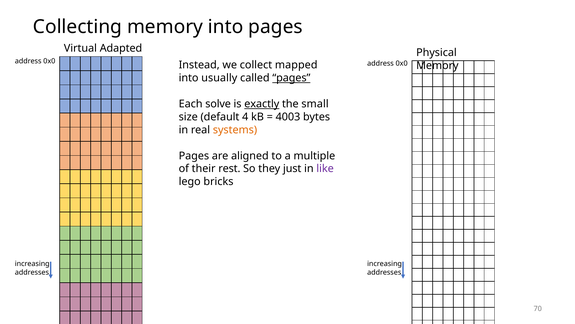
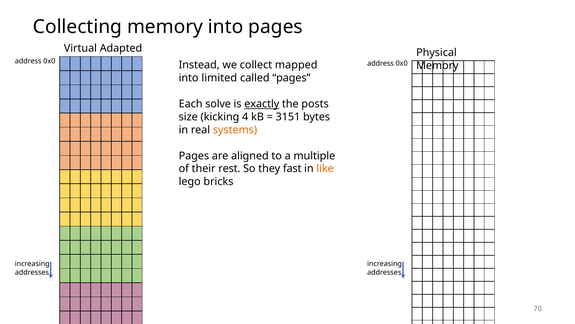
usually: usually -> limited (219, 78)
pages underline: present -> none (291, 78)
small: small -> posts (315, 104)
default: default -> kicking (220, 117)
4003: 4003 -> 3151 (288, 117)
just: just -> fast (292, 168)
like colour: purple -> orange (325, 168)
